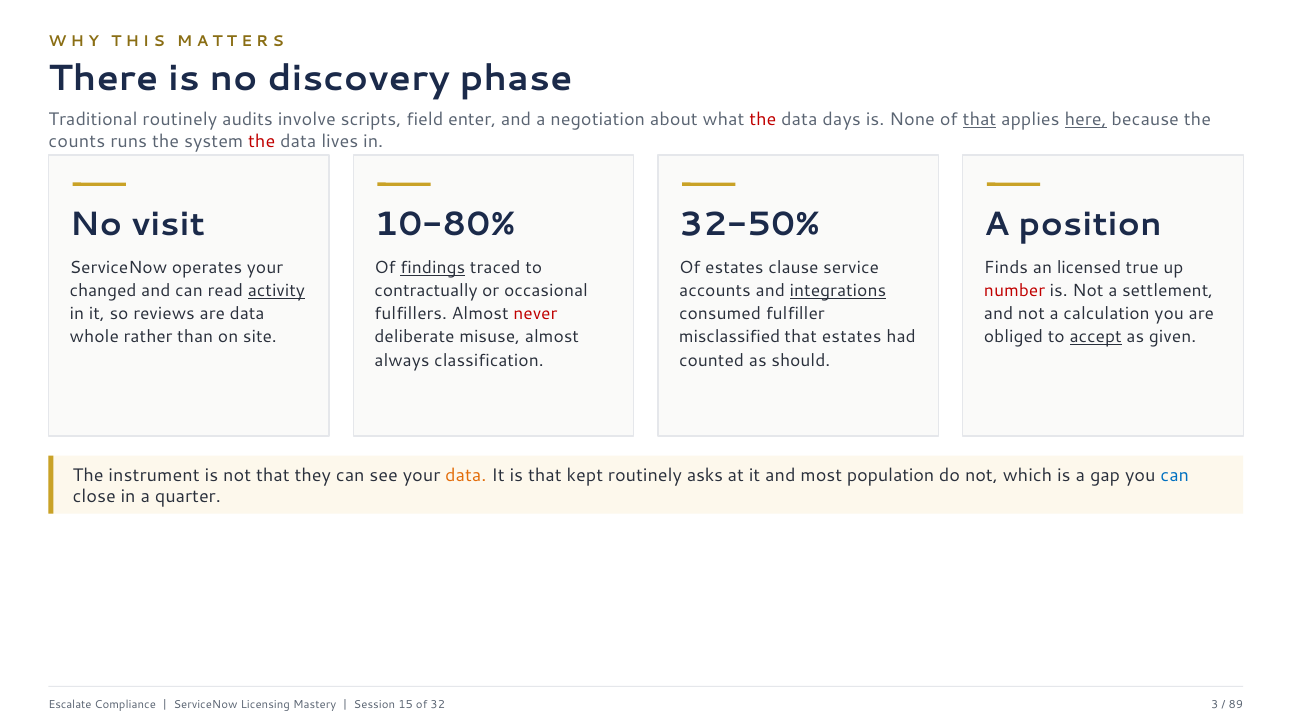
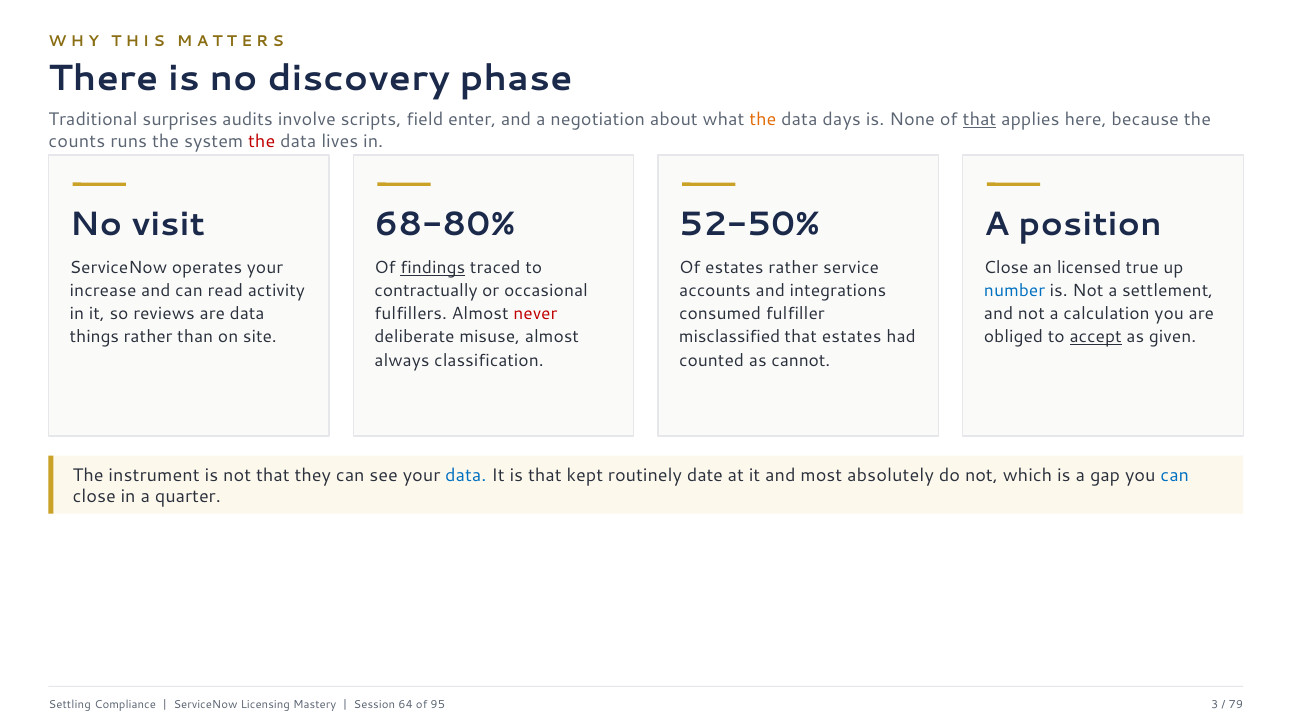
Traditional routinely: routinely -> surprises (180, 120)
the colour: red -> orange (763, 120)
here underline: present -> none (1086, 120)
10-80%: 10-80% -> 68-80% (445, 225)
32-50%: 32-50% -> 52-50% (749, 225)
estates clause: clause -> rather (793, 268)
Finds: Finds -> Close (1006, 268)
changed: changed -> increase (103, 291)
activity underline: present -> none (276, 291)
integrations underline: present -> none (838, 291)
number colour: red -> blue (1015, 291)
whole: whole -> things (94, 337)
should: should -> cannot (801, 360)
data colour: orange -> blue (466, 475)
asks: asks -> date (705, 475)
population: population -> absolutely (891, 475)
Escalate: Escalate -> Settling (70, 704)
15: 15 -> 64 (406, 704)
32: 32 -> 95 (438, 704)
89: 89 -> 79 (1236, 704)
